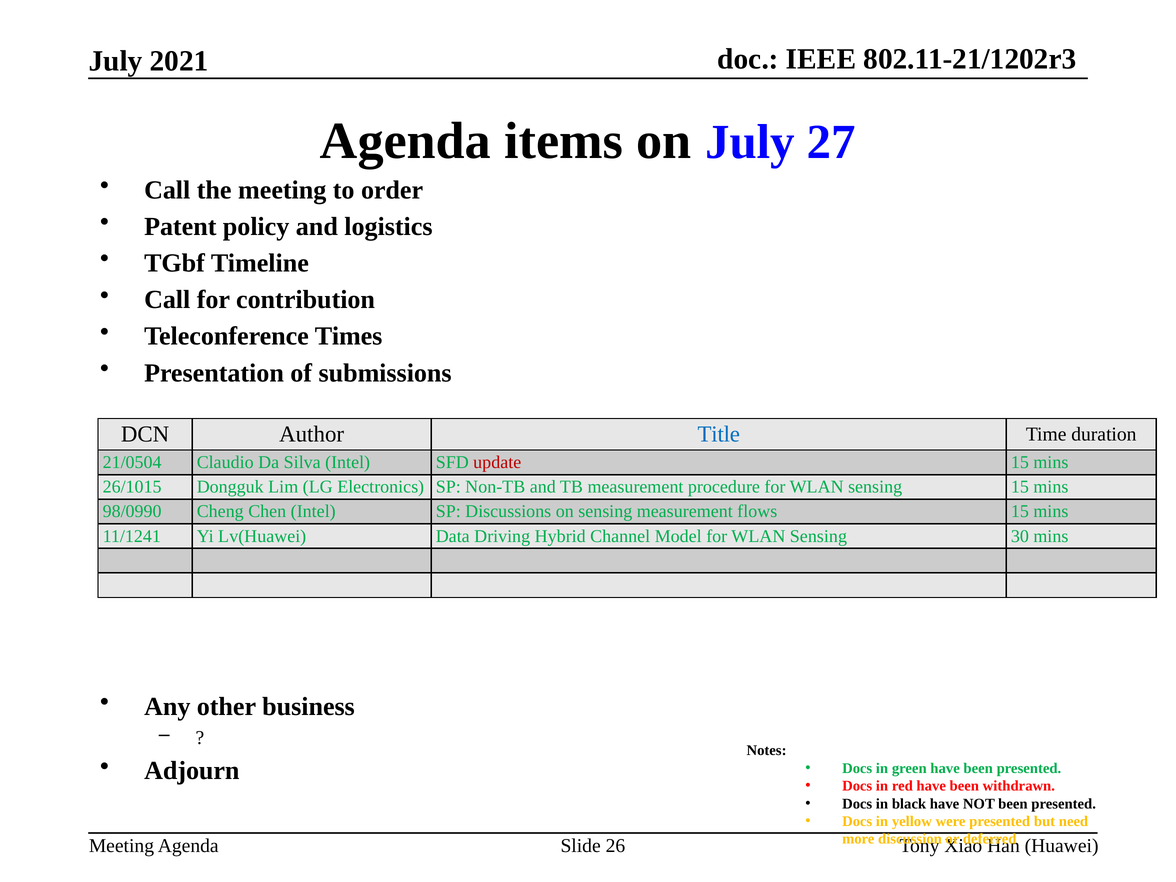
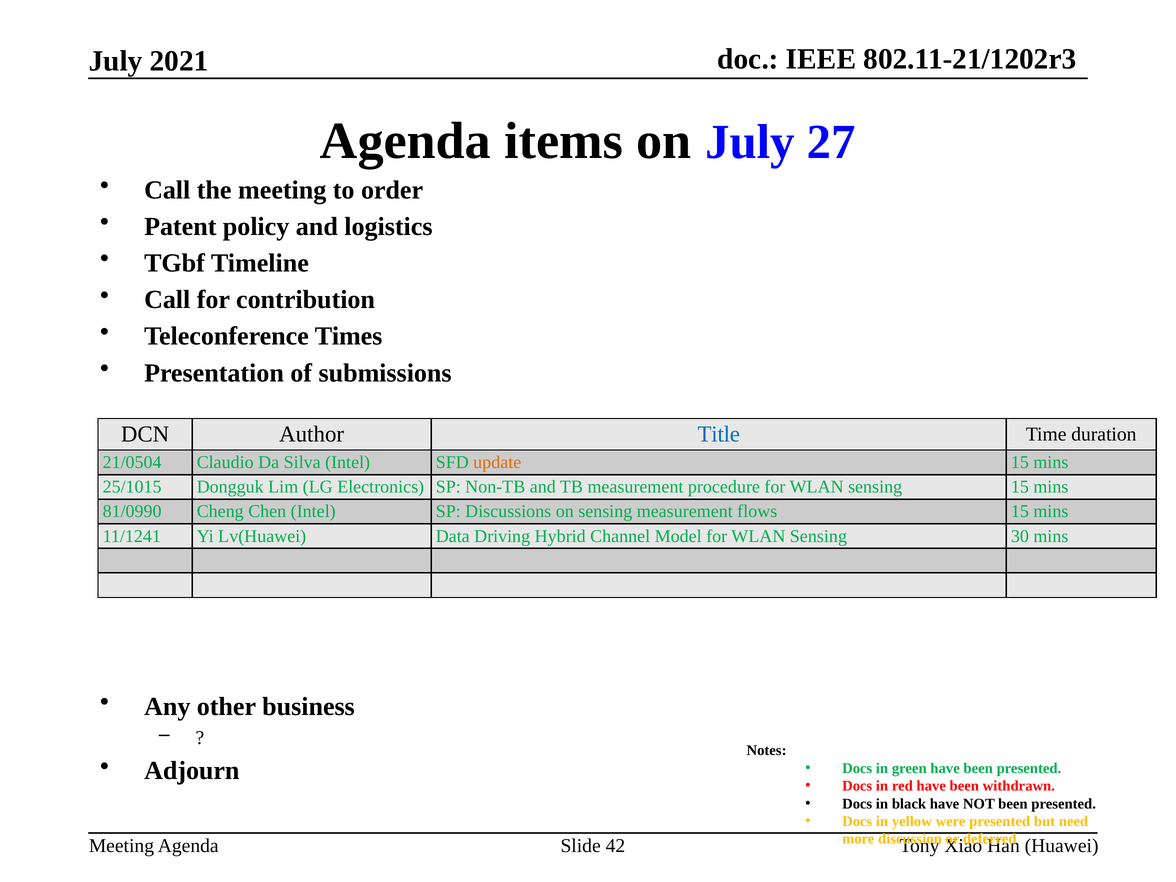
update colour: red -> orange (497, 462)
26/1015: 26/1015 -> 25/1015 (132, 487)
98/0990: 98/0990 -> 81/0990 (132, 512)
26: 26 -> 42 (615, 846)
